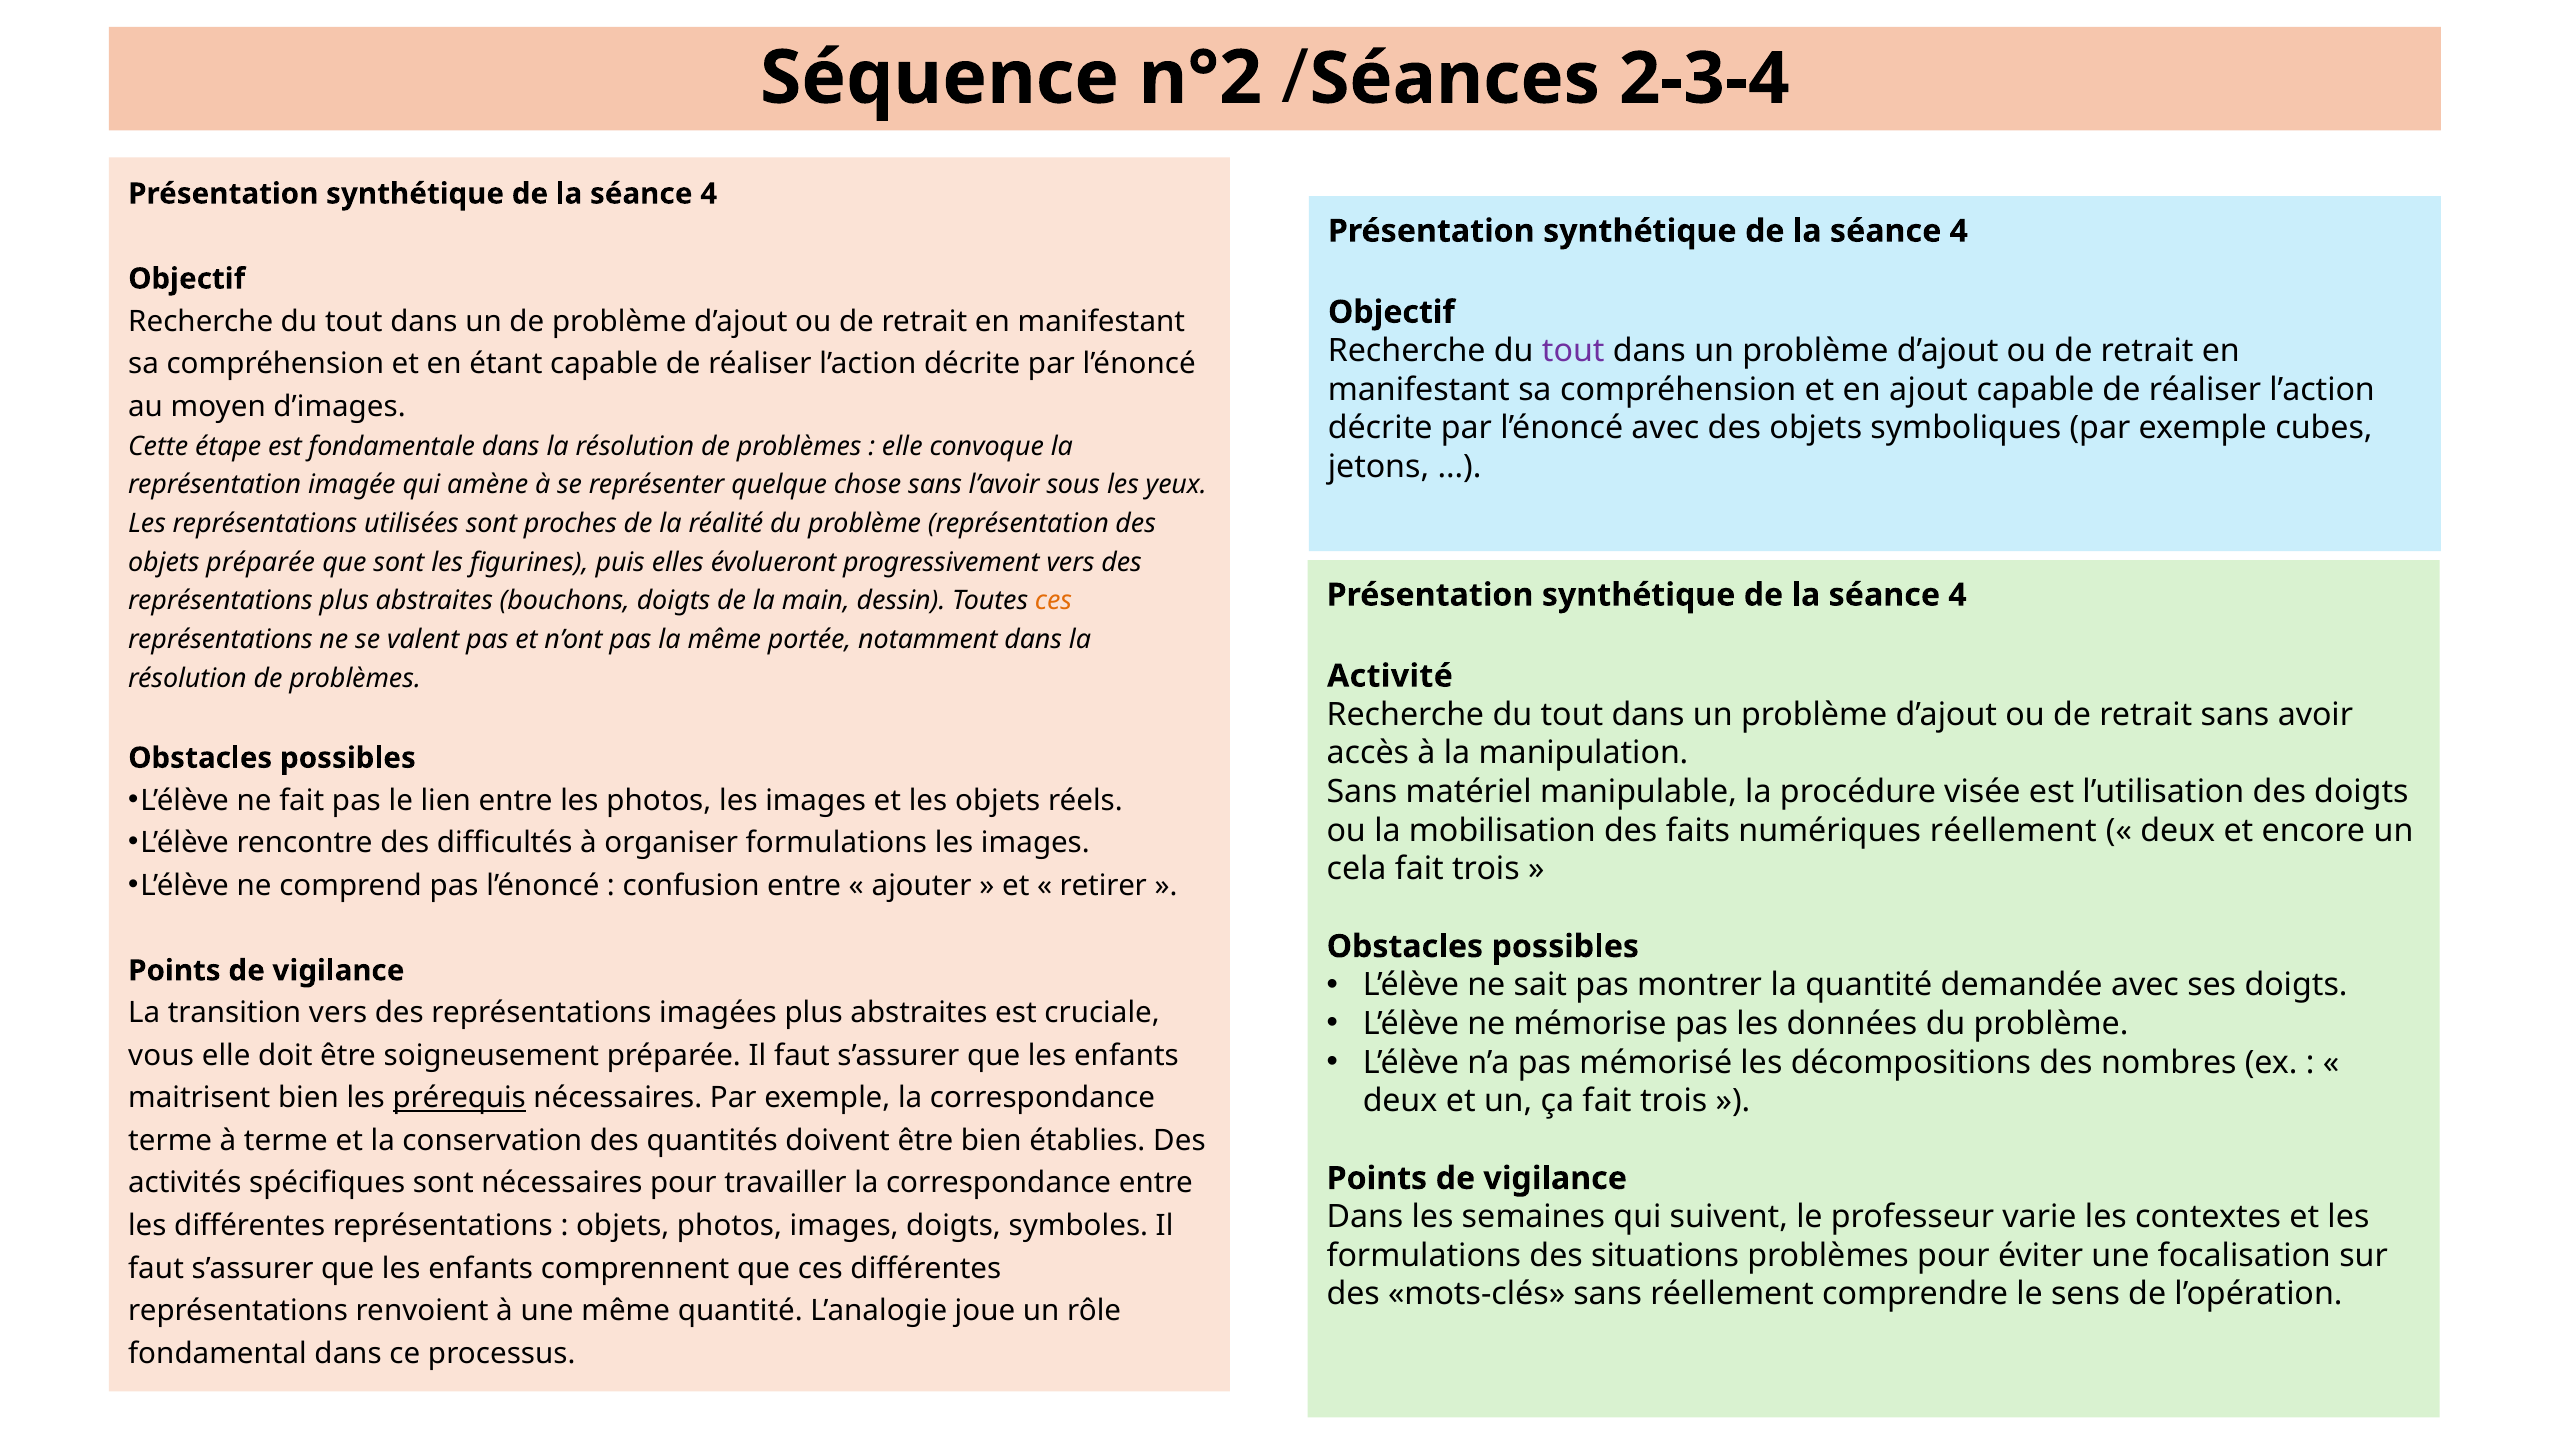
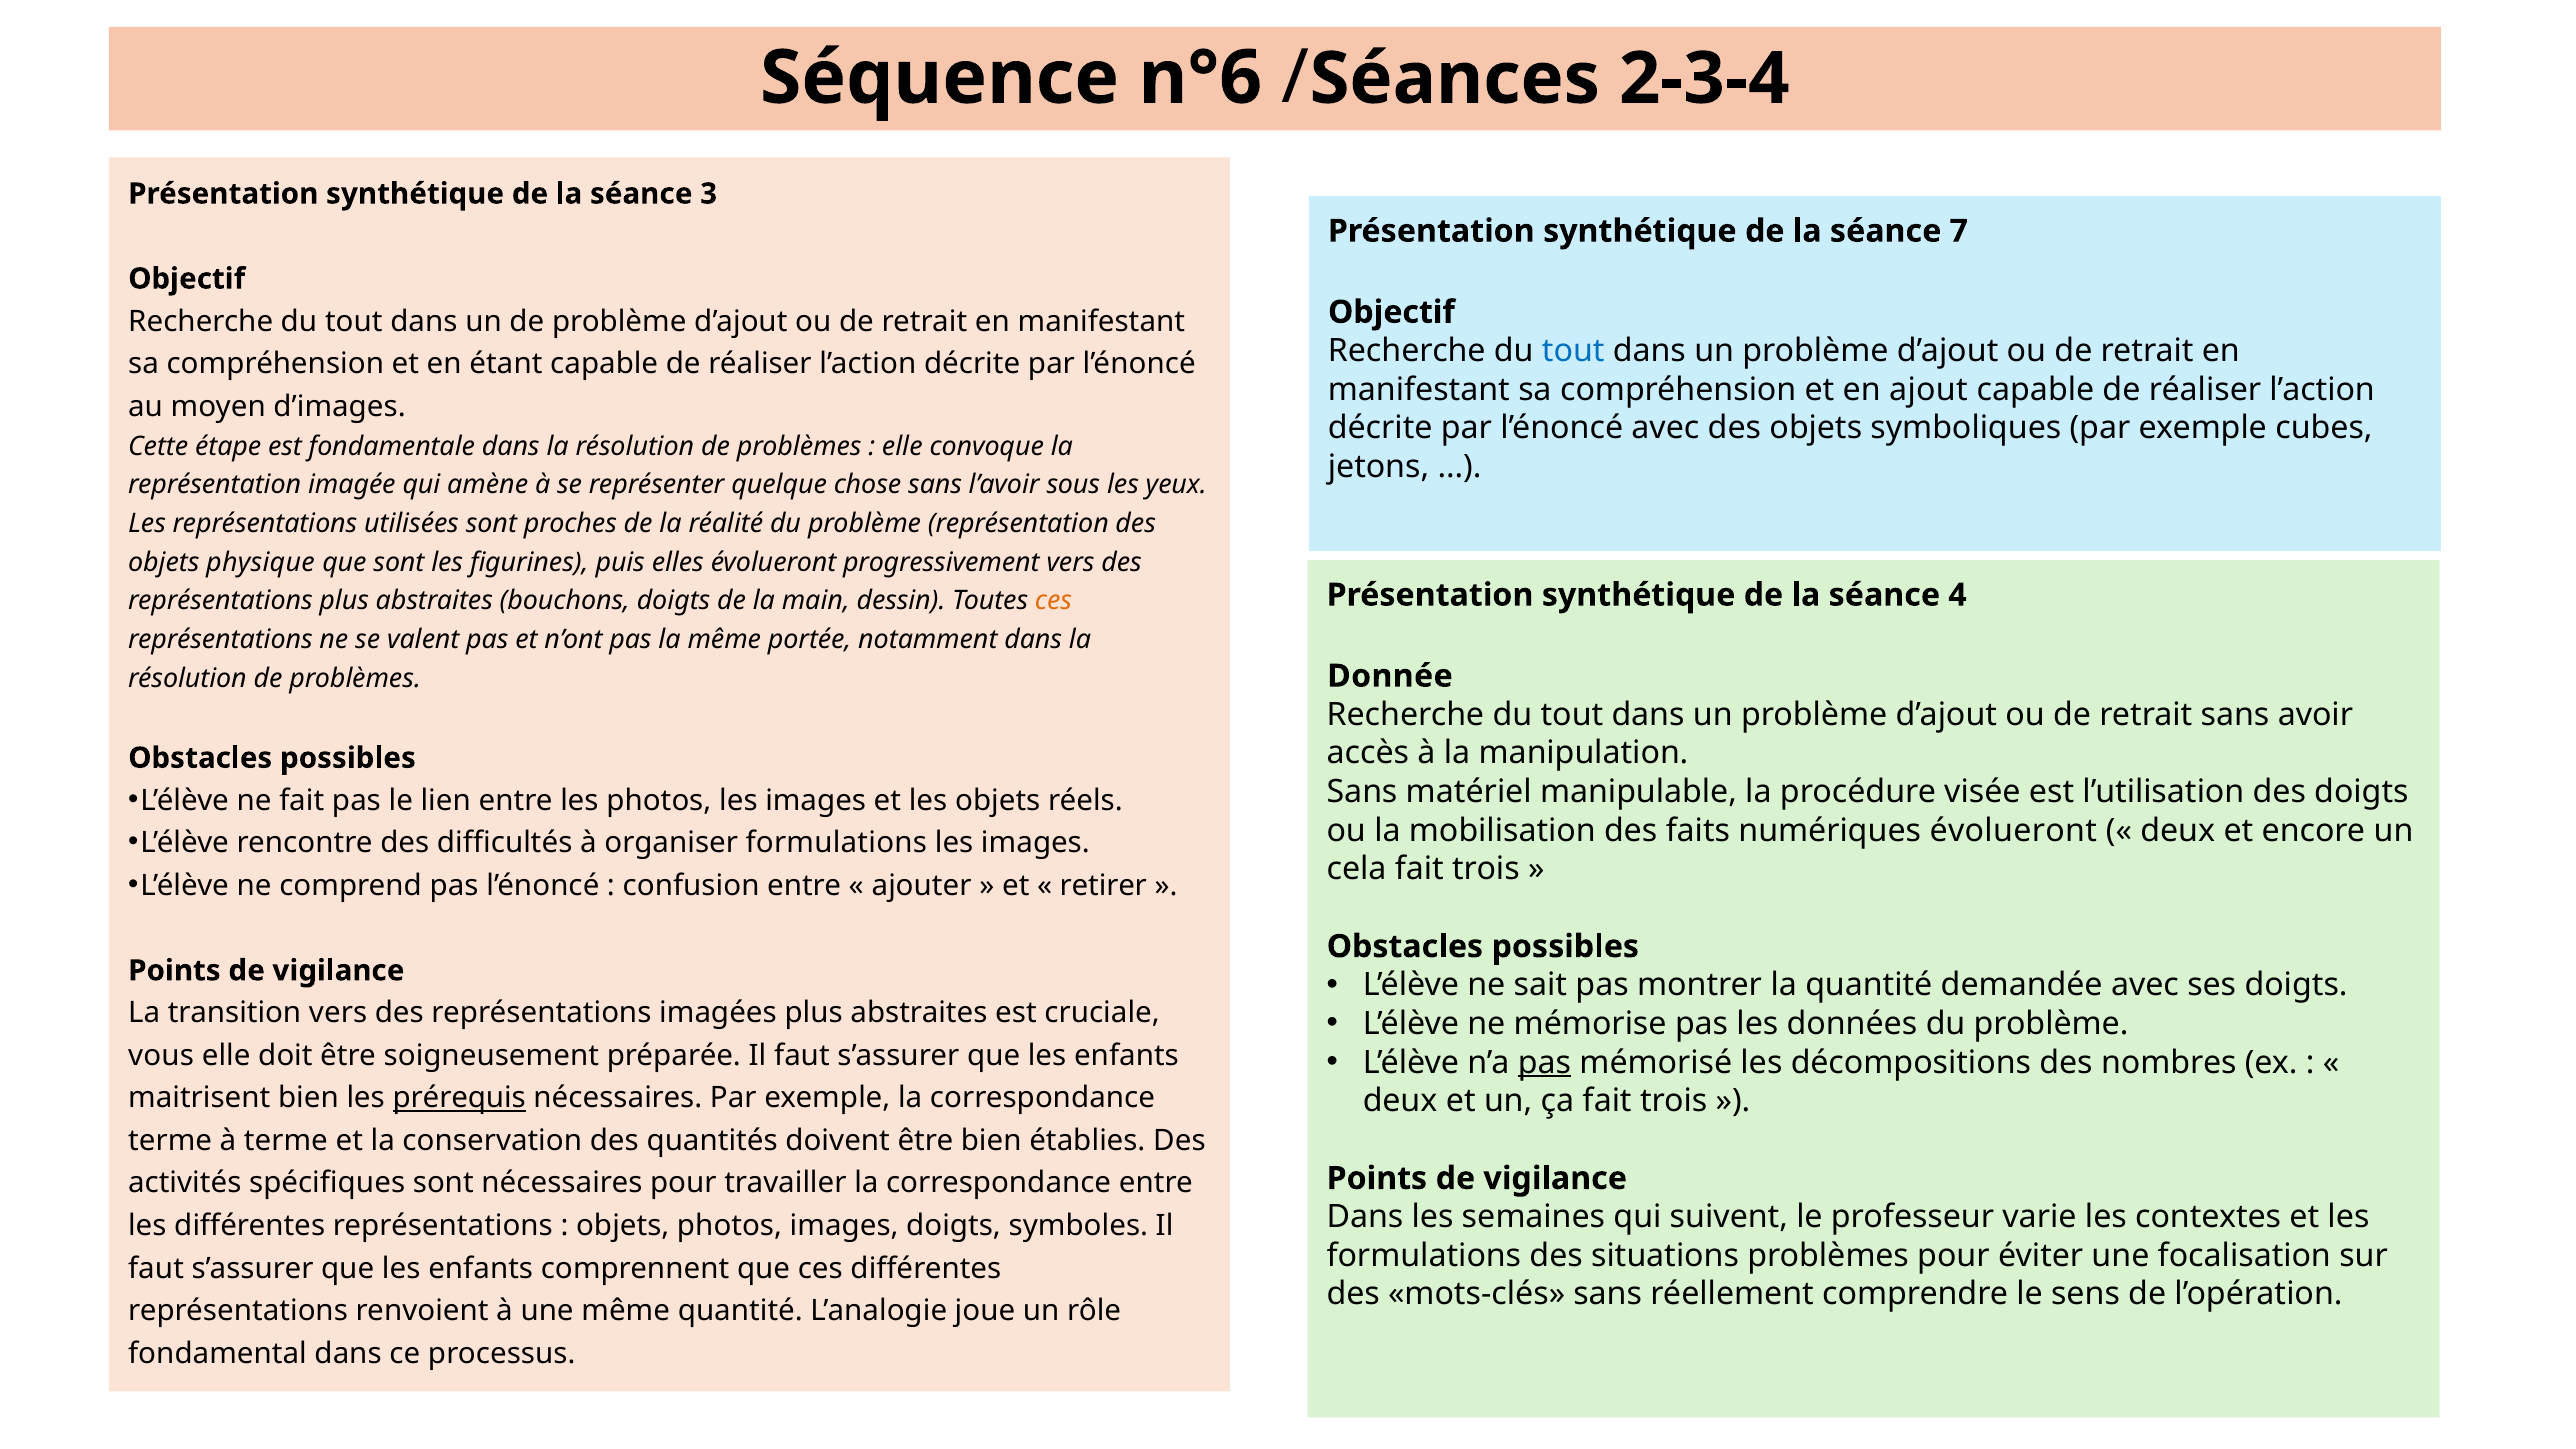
n°2: n°2 -> n°6 (1200, 78)
4: 4 -> 3 (709, 194)
4: 4 -> 7 (1959, 231)
tout colour: purple -> blue (1573, 351)
objets préparée: préparée -> physique (260, 562)
Activité: Activité -> Donnée (1390, 676)
numériques réellement: réellement -> évolueront (2013, 831)
pas underline: none -> present (1544, 1062)
